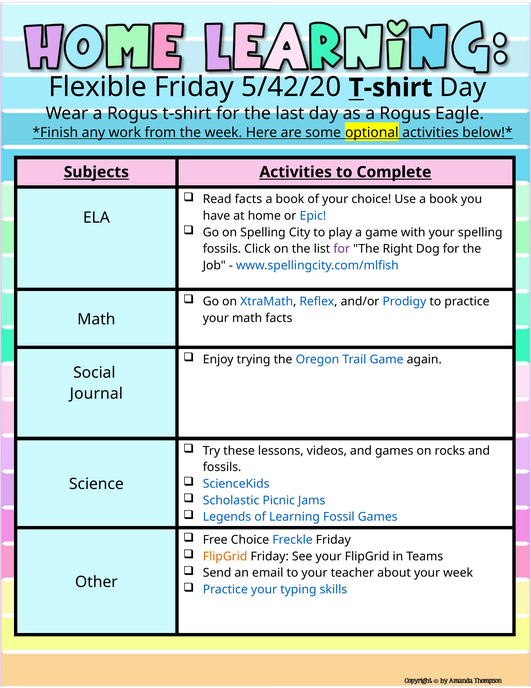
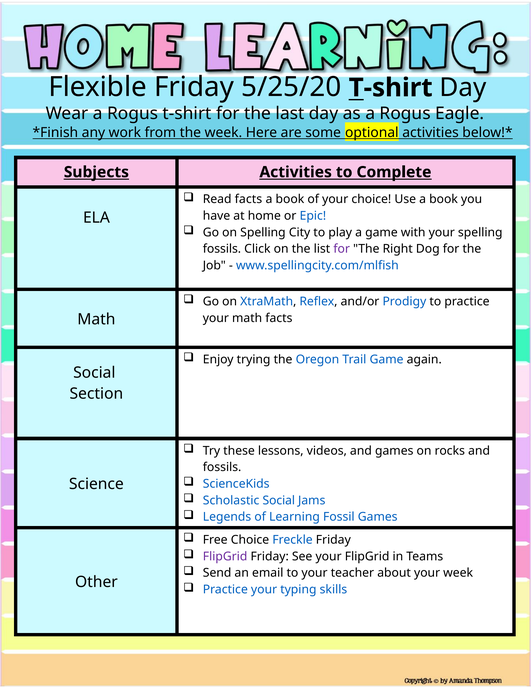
5/42/20: 5/42/20 -> 5/25/20 (291, 87)
Journal: Journal -> Section (96, 393)
Scholastic Picnic: Picnic -> Social (279, 500)
FlipGrid colour: orange -> purple (225, 556)
